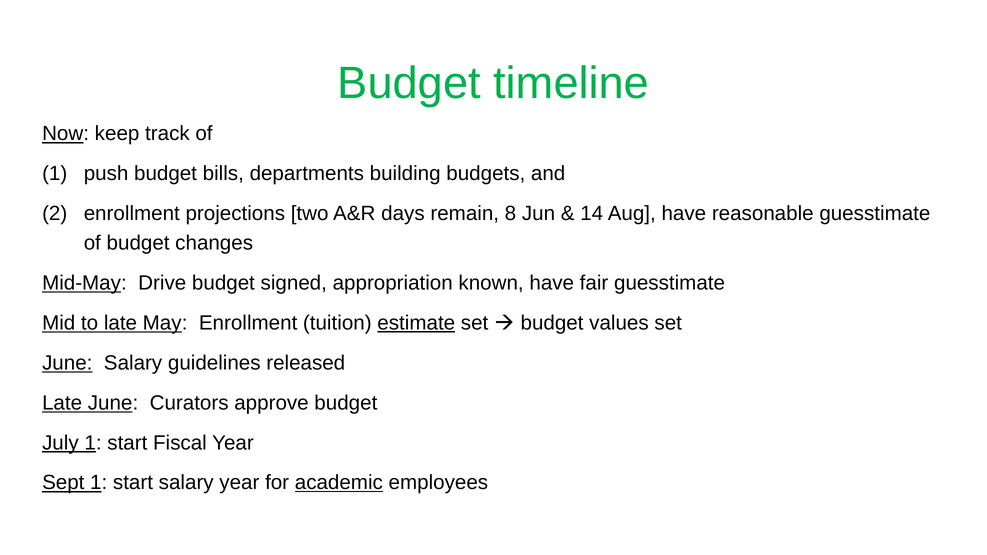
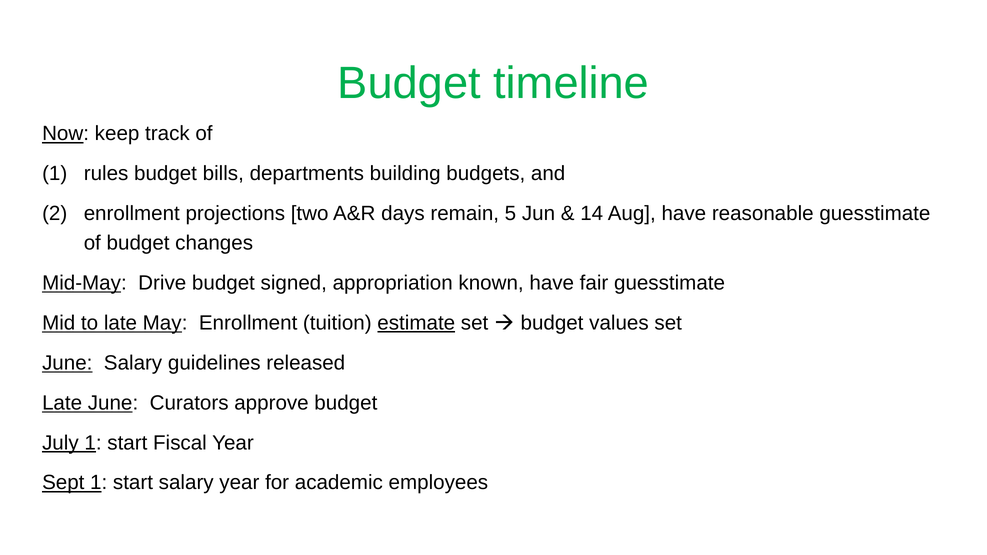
push: push -> rules (106, 174)
8: 8 -> 5 (510, 214)
academic underline: present -> none (339, 483)
